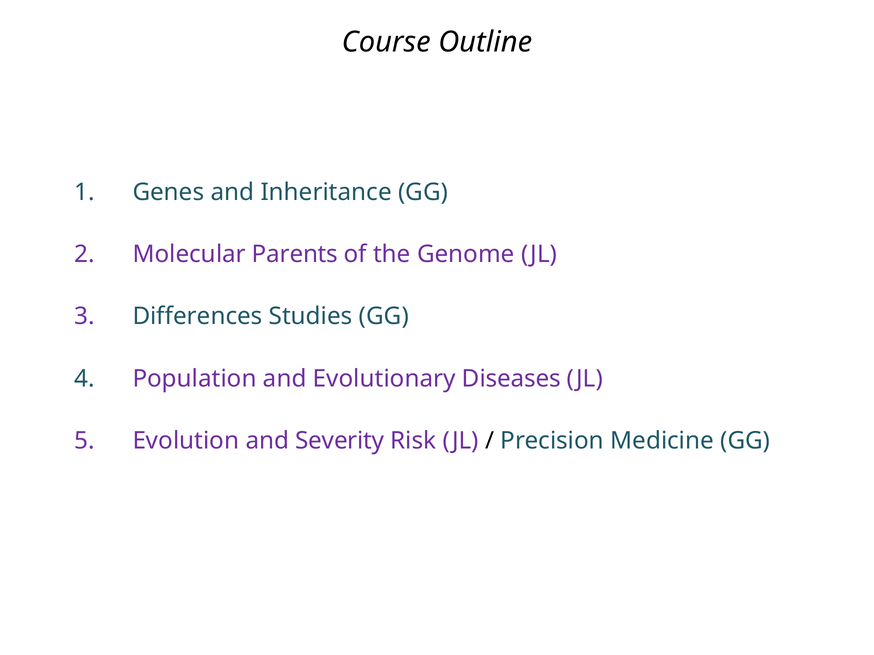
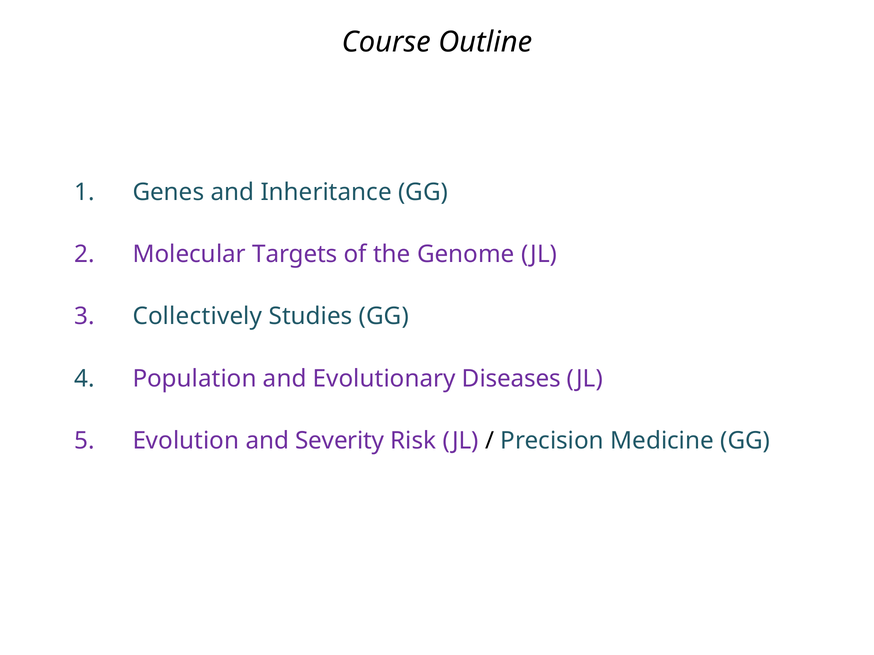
Parents: Parents -> Targets (295, 254)
Differences: Differences -> Collectively (197, 317)
